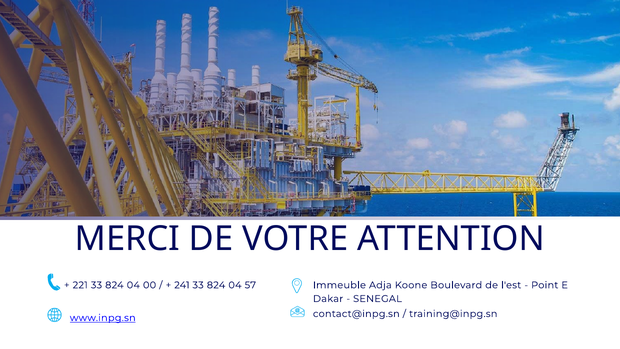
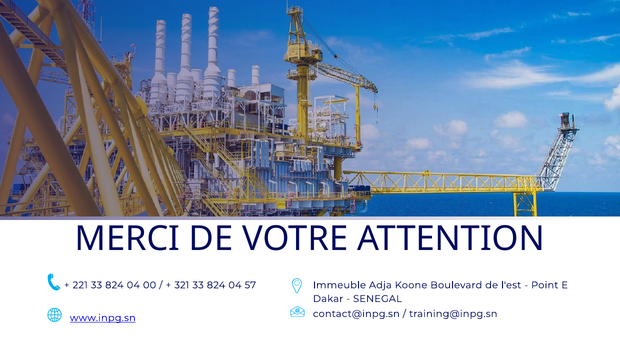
241: 241 -> 321 (182, 285)
